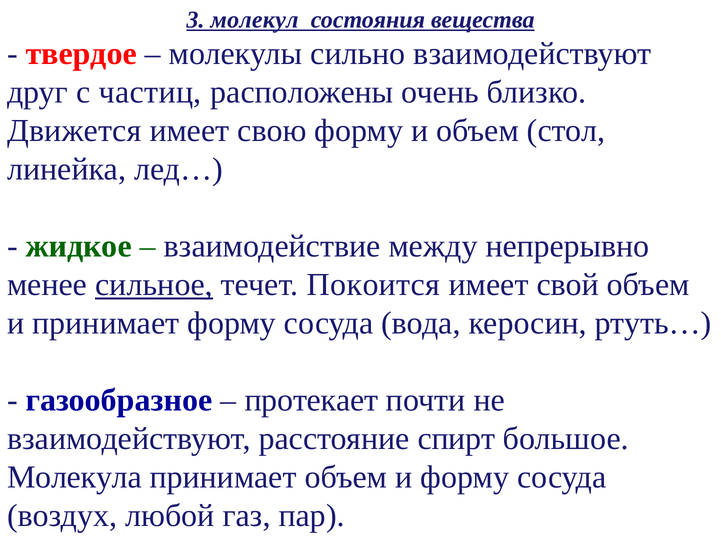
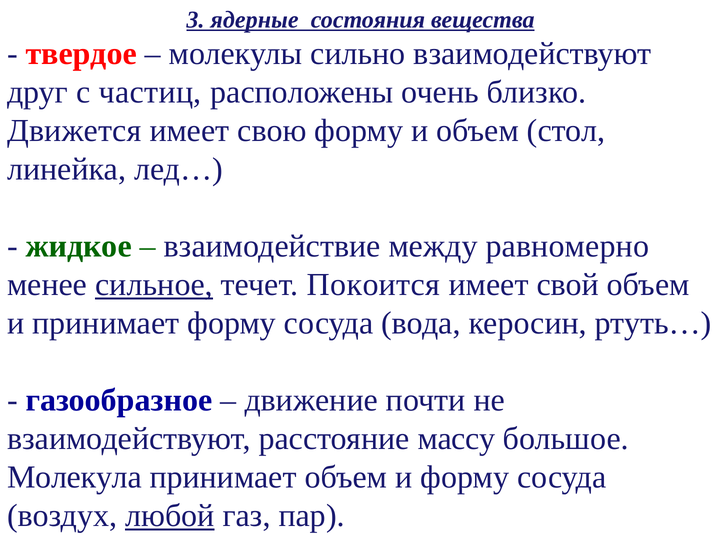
молекул: молекул -> ядерные (255, 20)
непрерывно: непрерывно -> равномерно (567, 246)
протекает: протекает -> движение (311, 400)
спирт: спирт -> массу (456, 438)
любой underline: none -> present (170, 515)
